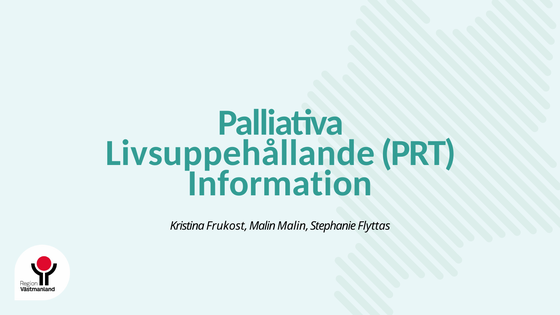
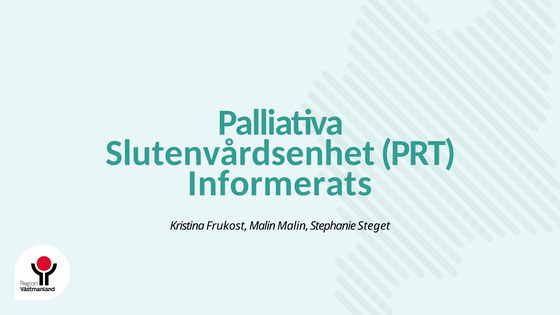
Livsuppehållande: Livsuppehållande -> Slutenvårdsenhet (240, 153)
Information: Information -> Informerats (280, 183)
Flyttas: Flyttas -> Steget (374, 226)
